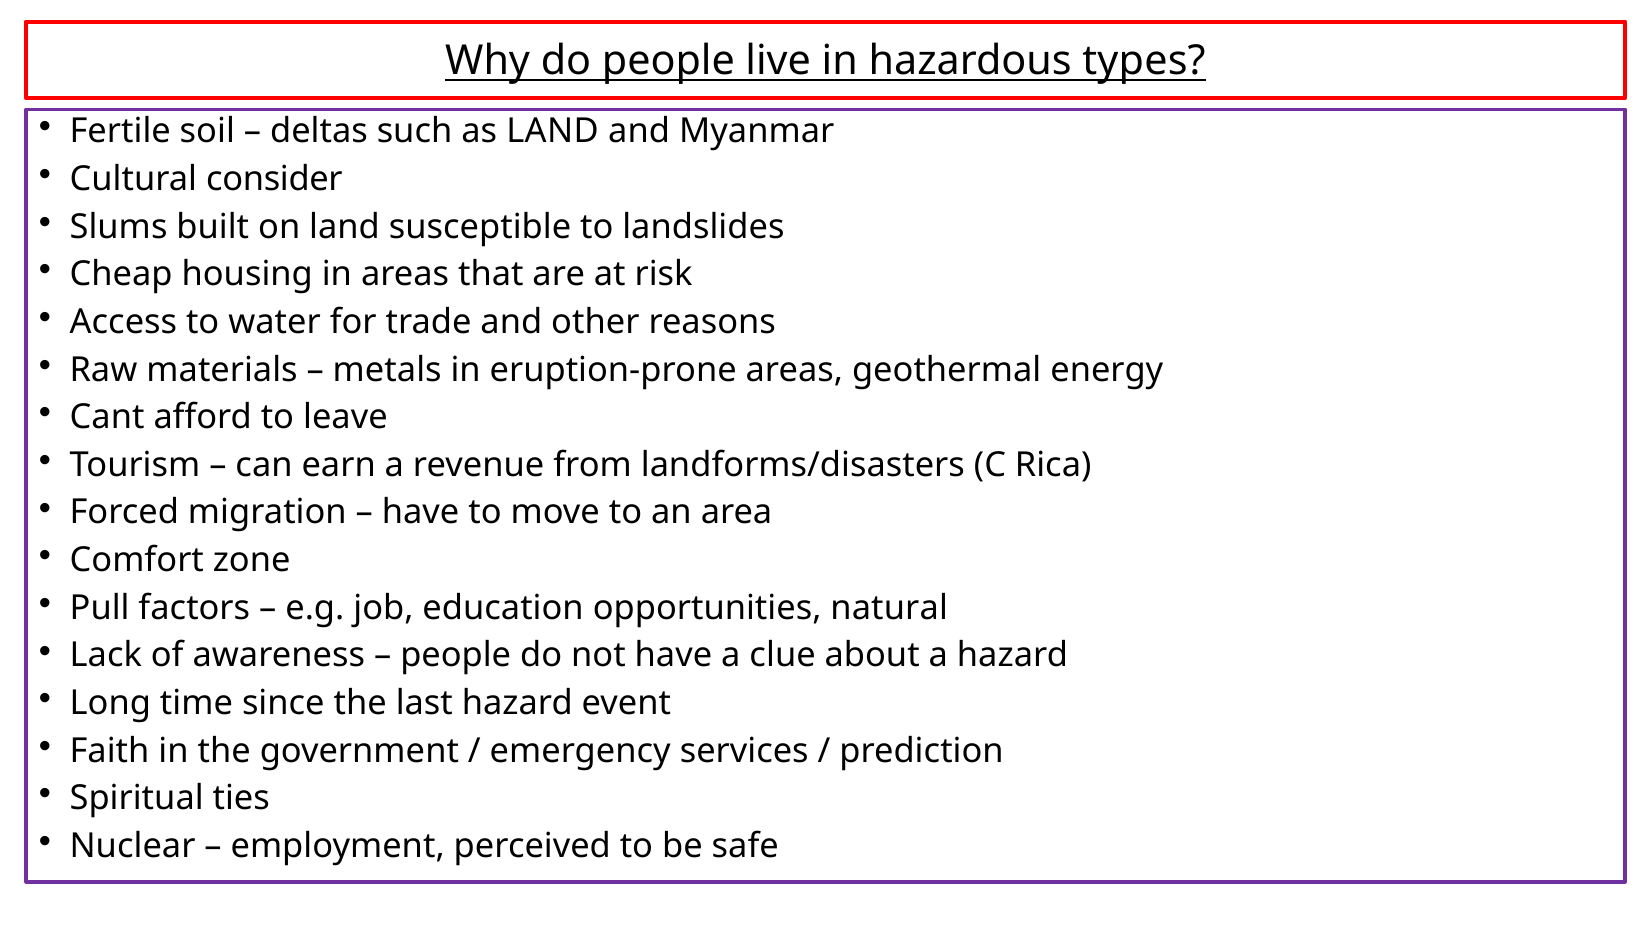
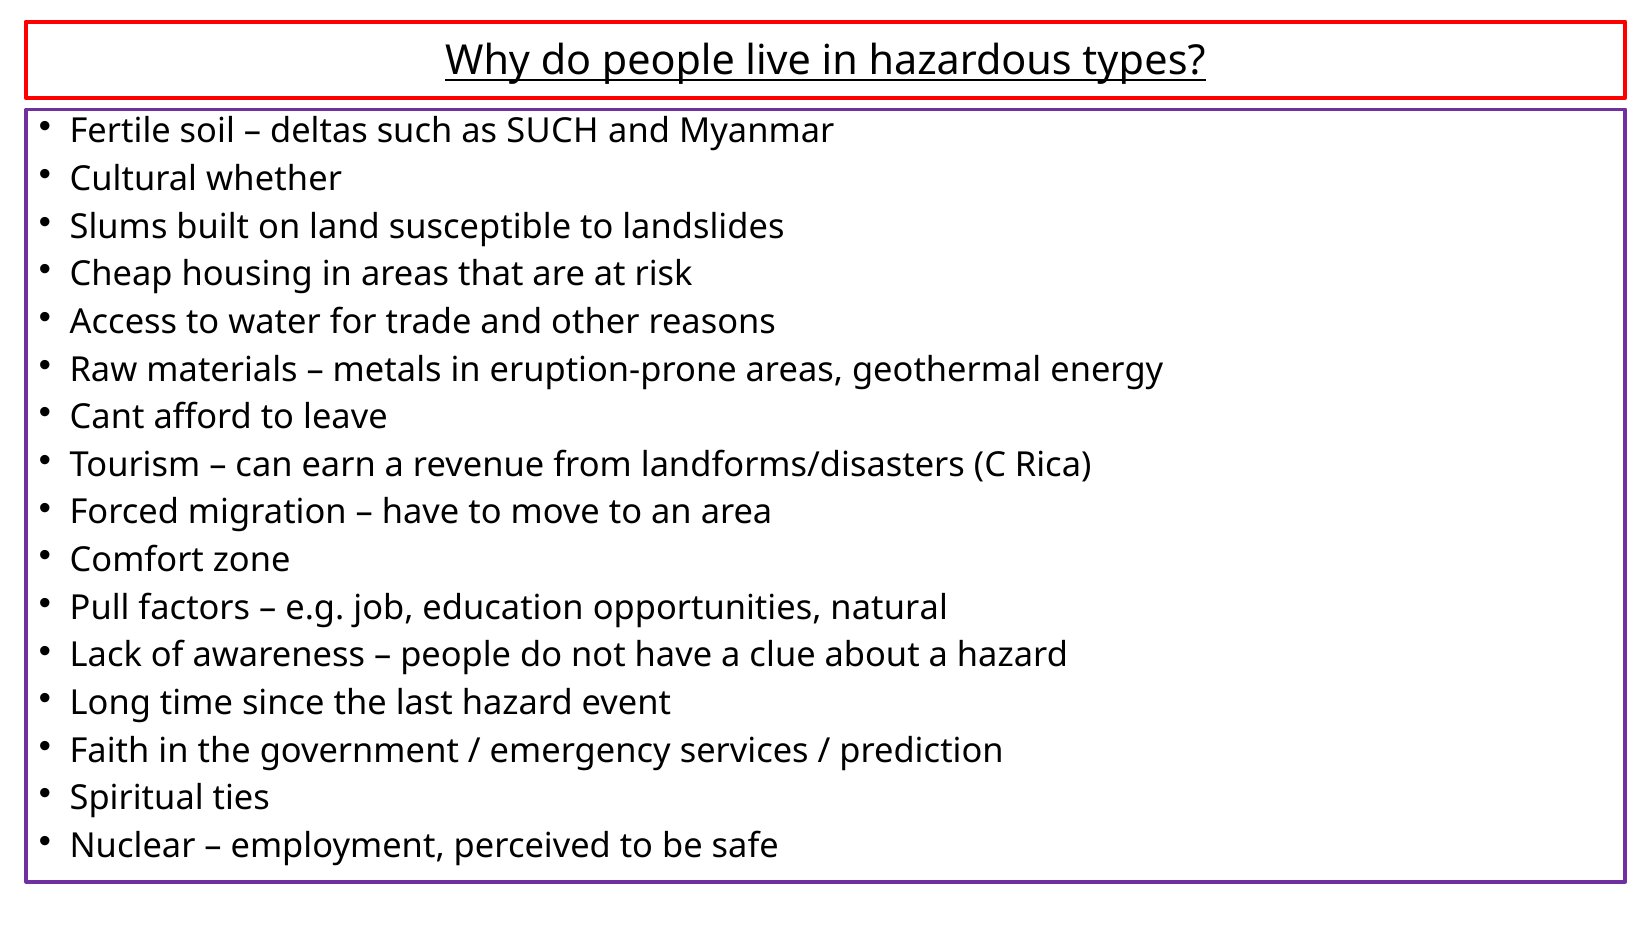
as LAND: LAND -> SUCH (553, 131)
consider: consider -> whether (274, 179)
